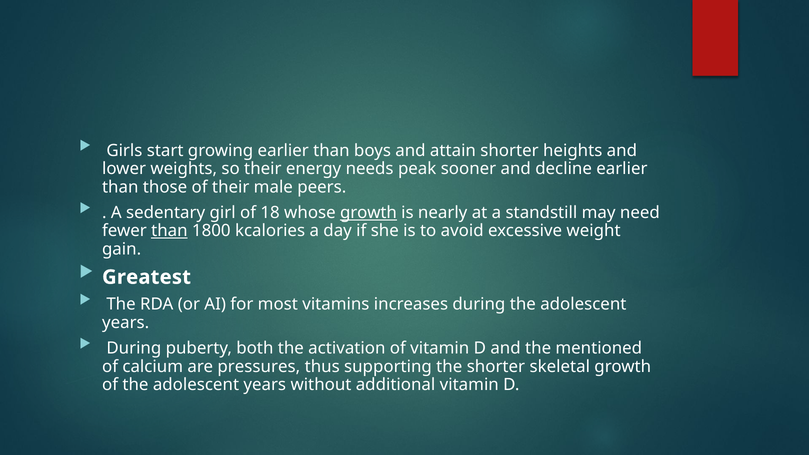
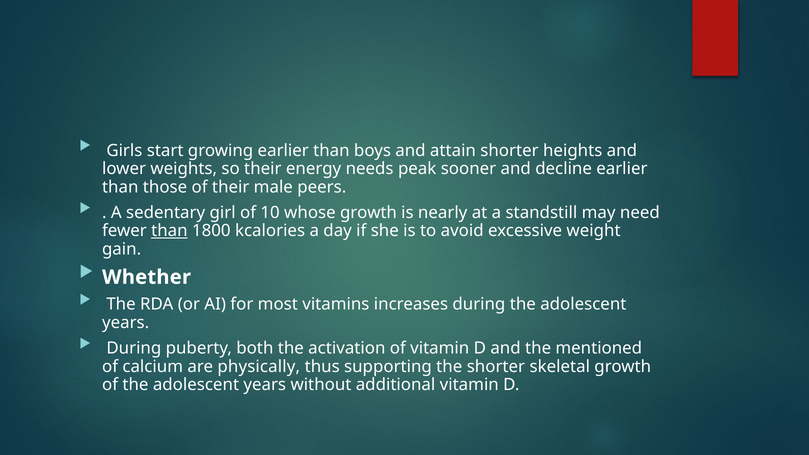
18: 18 -> 10 (270, 213)
growth underline: present -> none (368, 213)
Greatest: Greatest -> Whether (147, 277)
pressures: pressures -> physically (259, 367)
